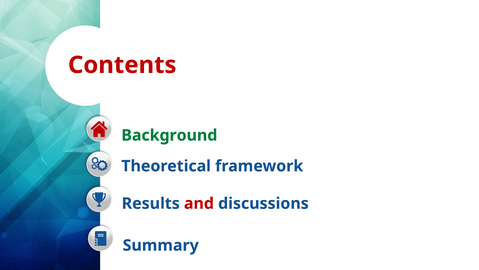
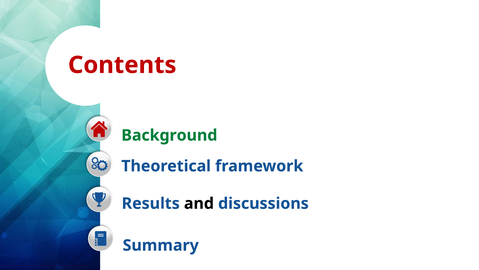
and colour: red -> black (199, 203)
